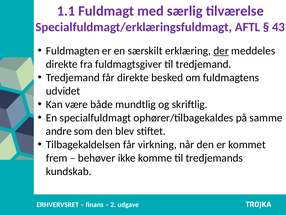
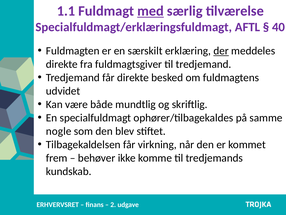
med underline: none -> present (151, 11)
43: 43 -> 40 (279, 27)
andre: andre -> nogle (59, 131)
